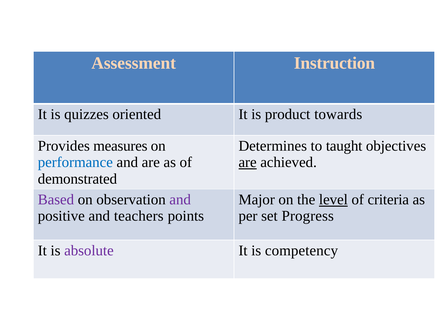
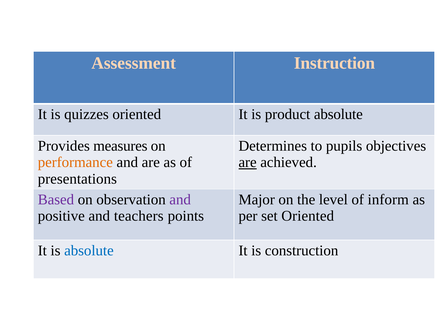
product towards: towards -> absolute (338, 115)
taught: taught -> pupils (344, 146)
performance colour: blue -> orange (75, 163)
demonstrated: demonstrated -> presentations (77, 179)
level underline: present -> none (333, 200)
criteria: criteria -> inform (388, 200)
set Progress: Progress -> Oriented (308, 216)
absolute colour: purple -> blue (89, 251)
competency: competency -> construction (302, 251)
